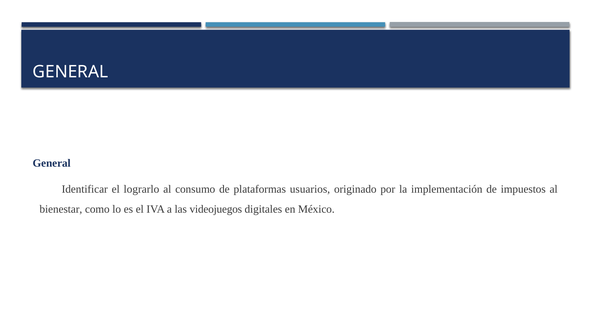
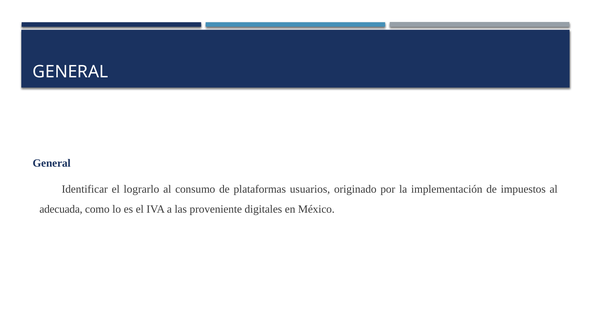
bienestar: bienestar -> adecuada (61, 209)
videojuegos: videojuegos -> proveniente (216, 209)
